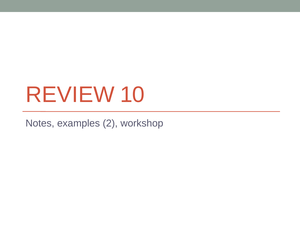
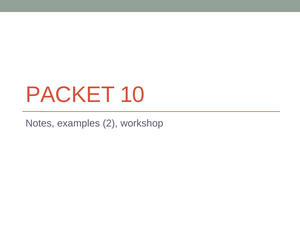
REVIEW: REVIEW -> PACKET (70, 95)
